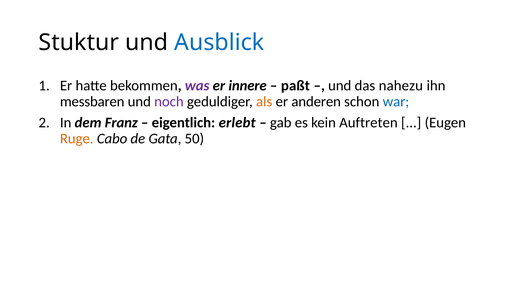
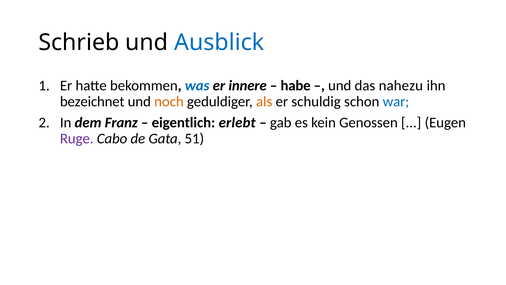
Stuktur: Stuktur -> Schrieb (79, 43)
was colour: purple -> blue (197, 86)
paßt: paßt -> habe (296, 86)
messbaren: messbaren -> bezeichnet (92, 101)
noch colour: purple -> orange (169, 101)
anderen: anderen -> schuldig (316, 101)
Auftreten: Auftreten -> Genossen (368, 123)
Ruge colour: orange -> purple (77, 139)
50: 50 -> 51 (194, 139)
